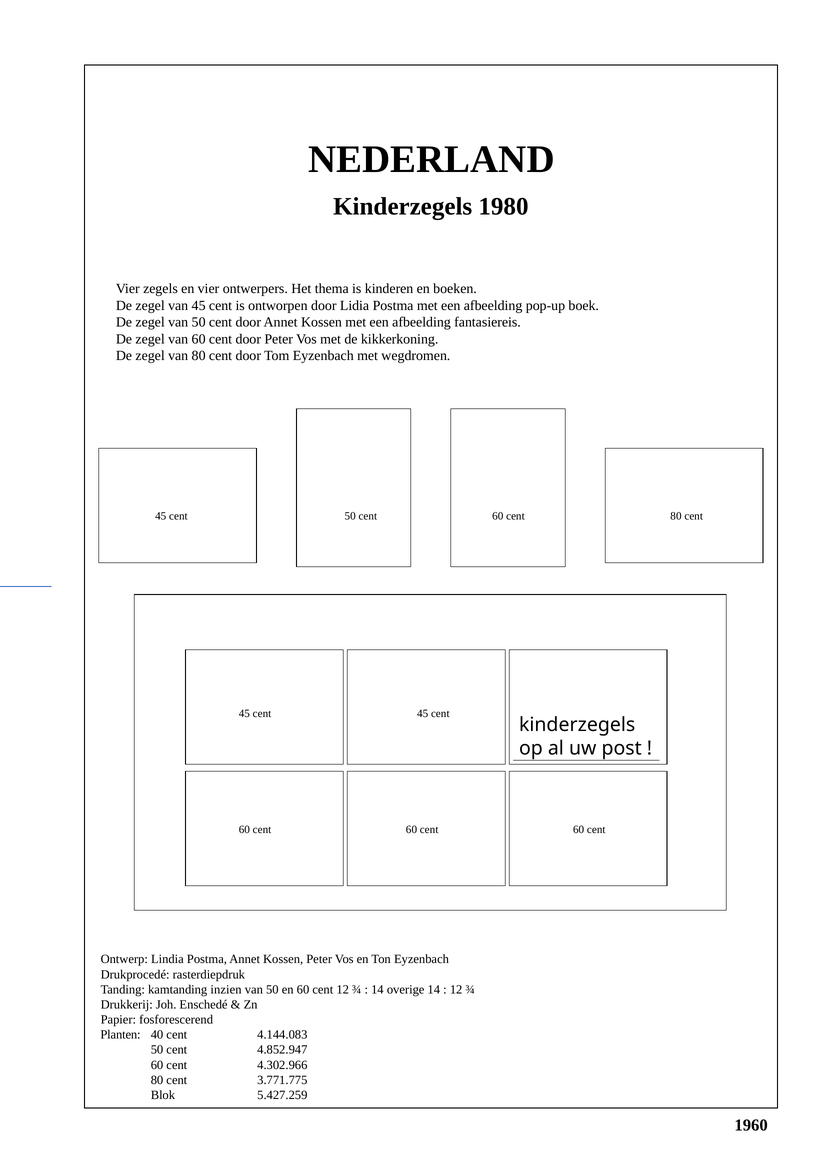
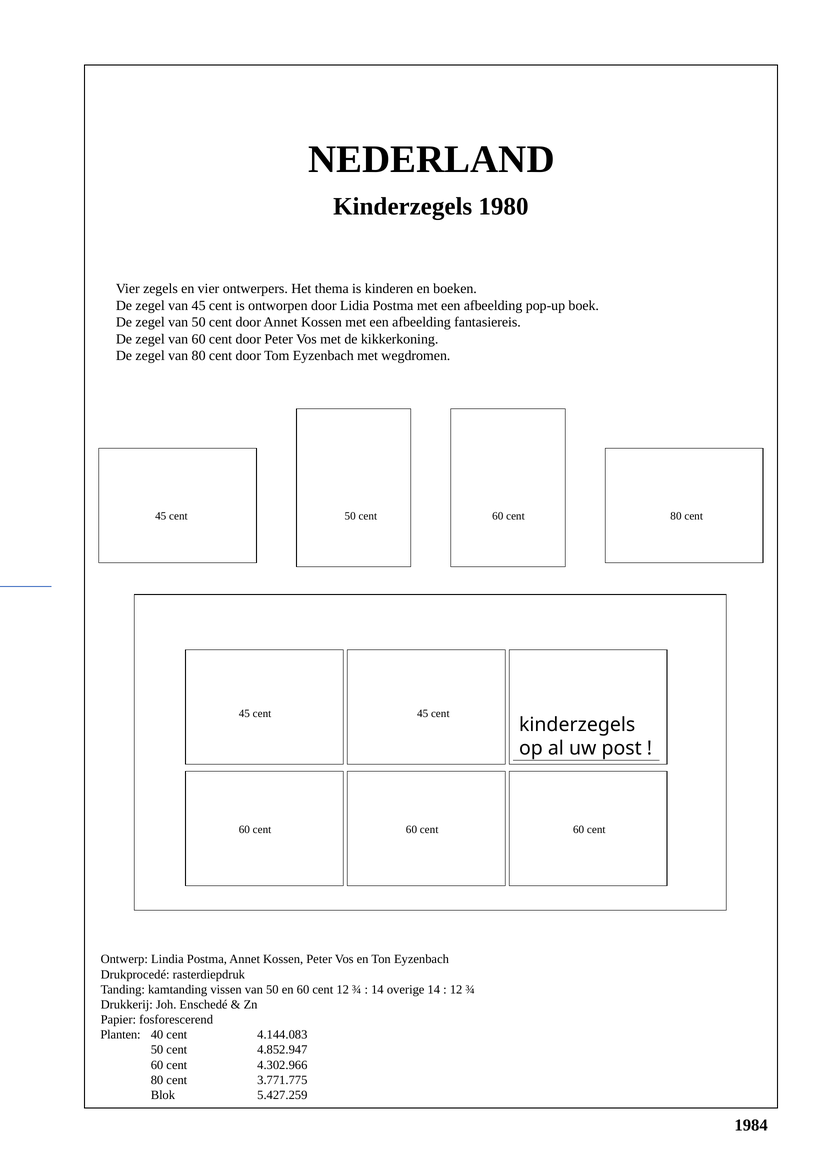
inzien: inzien -> vissen (226, 989)
1960: 1960 -> 1984 (751, 1125)
